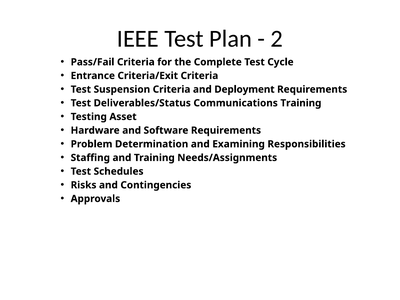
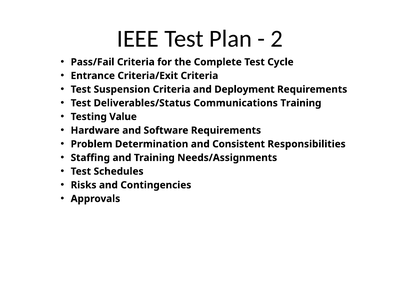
Asset: Asset -> Value (123, 117)
Examining: Examining -> Consistent (239, 144)
